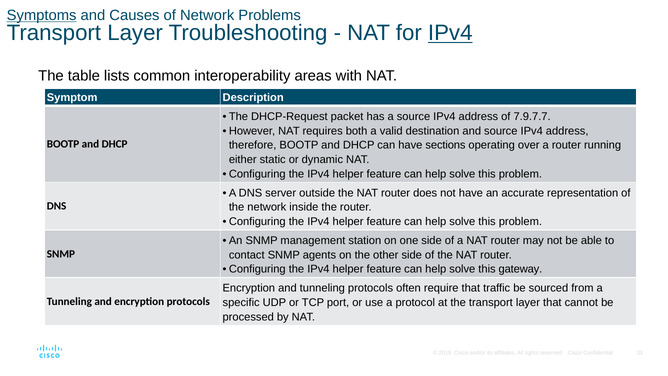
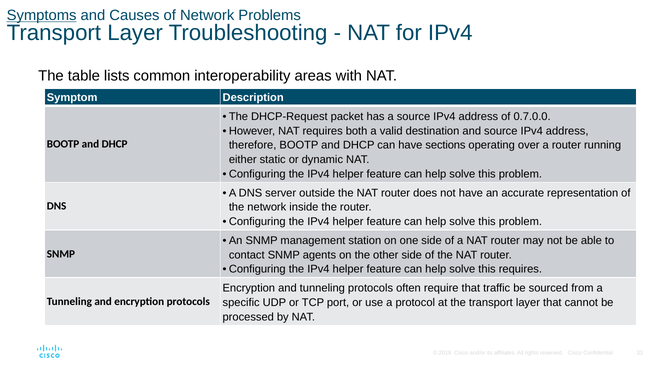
IPv4 underline: present -> none (450, 33)
7.9.7.7: 7.9.7.7 -> 0.7.0.0 (532, 116)
this gateway: gateway -> requires (520, 269)
